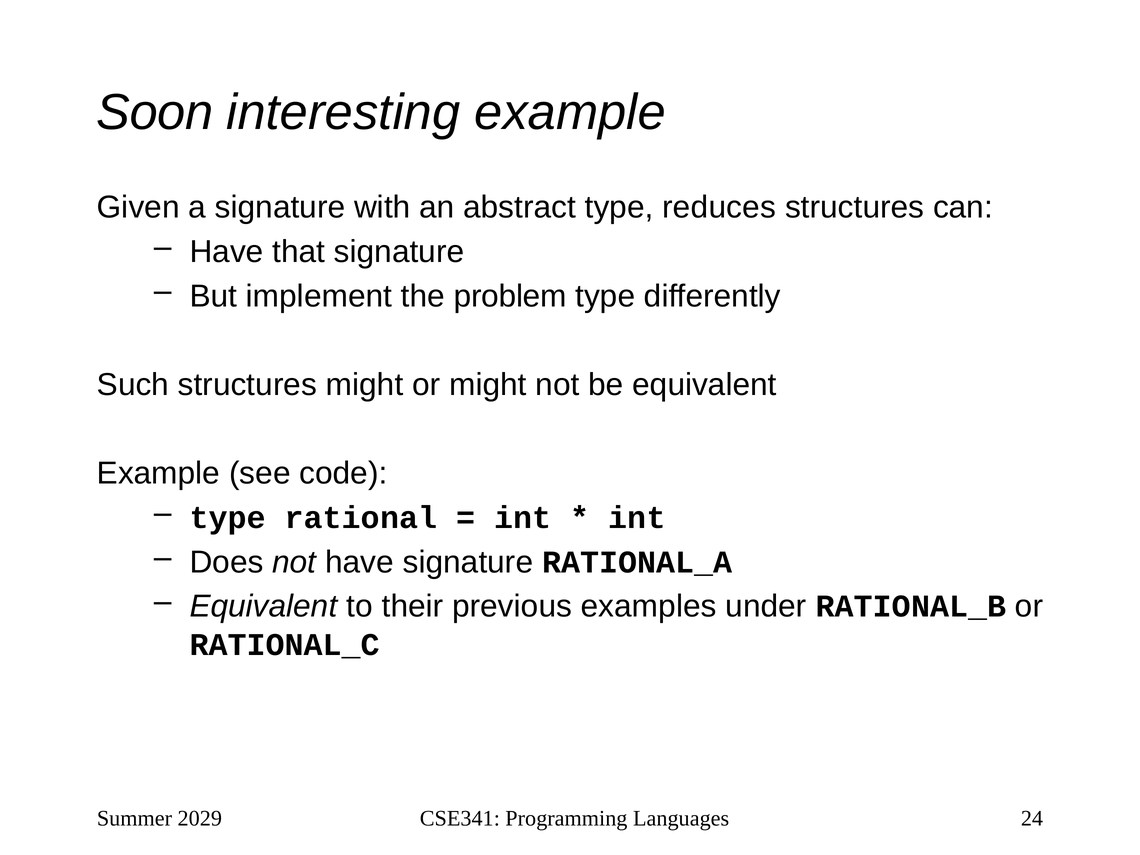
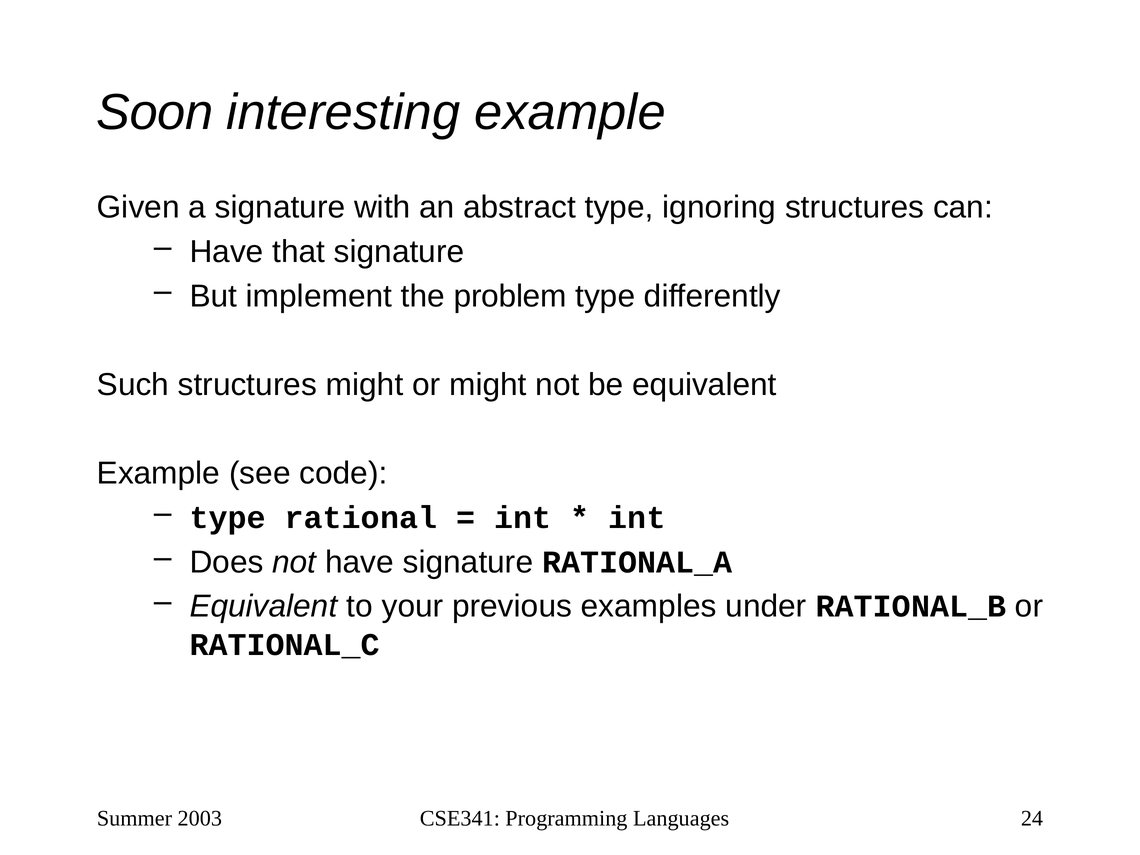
reduces: reduces -> ignoring (719, 207)
their: their -> your (413, 607)
2029: 2029 -> 2003 (200, 819)
